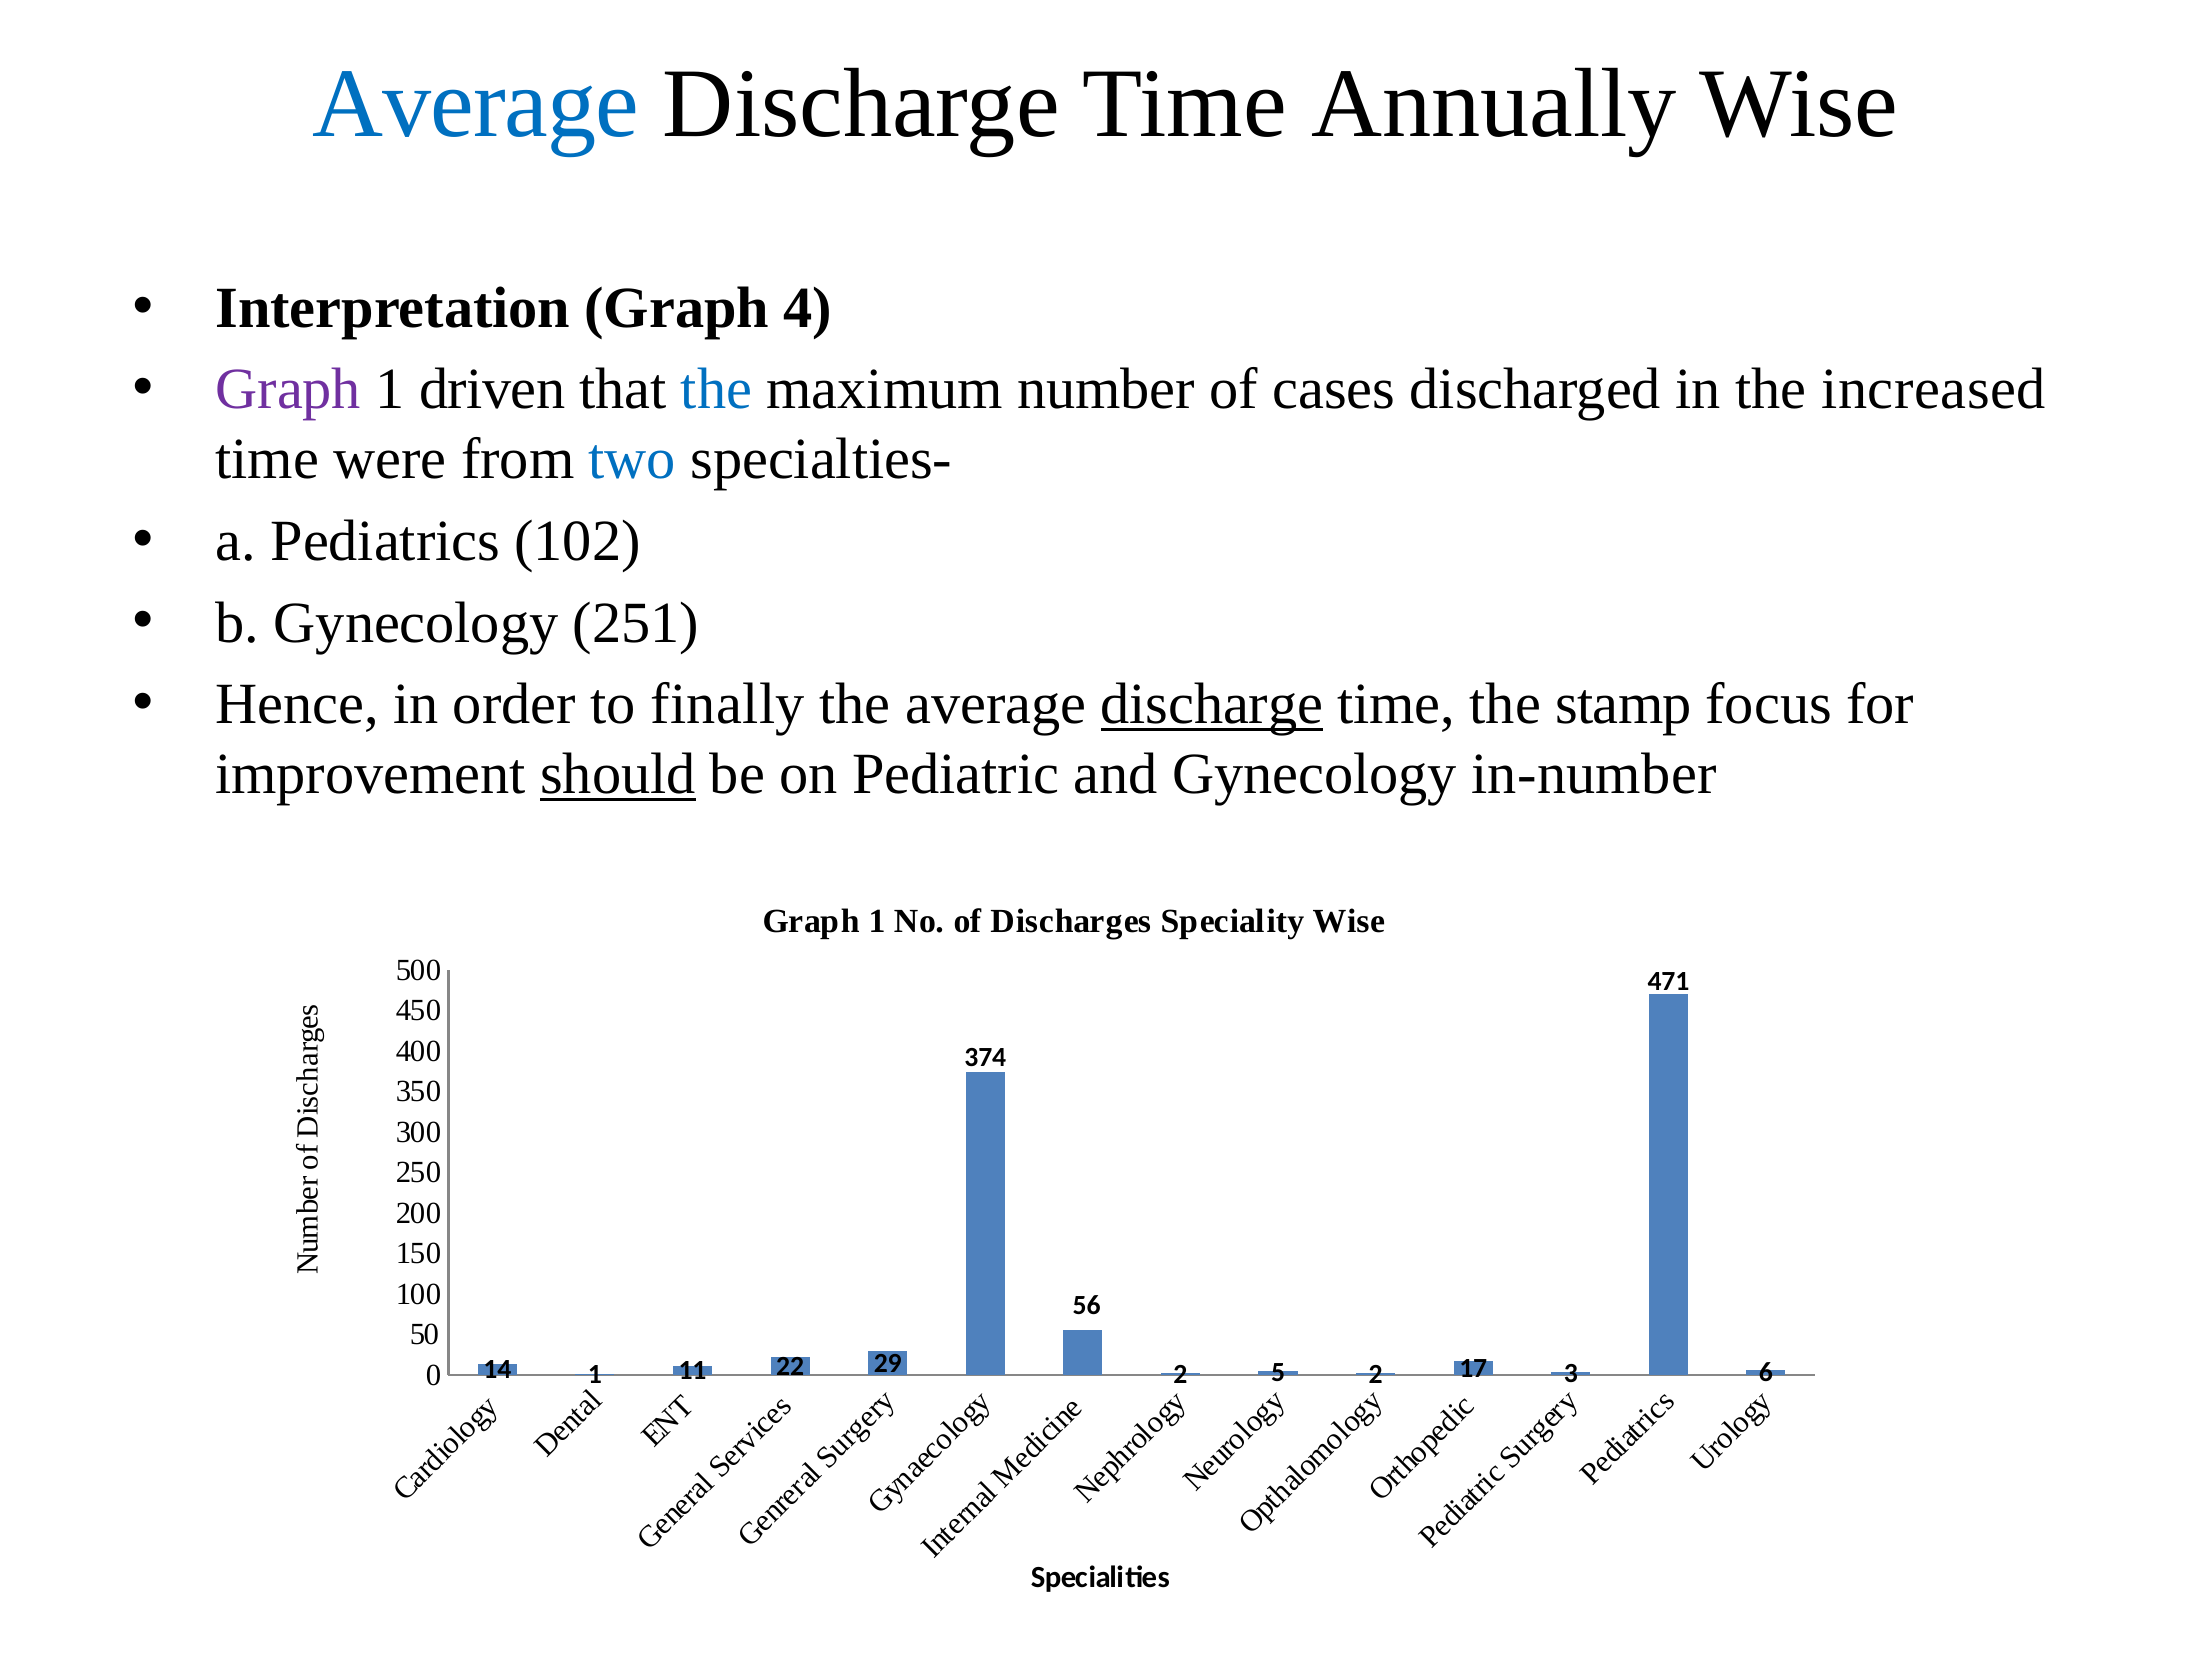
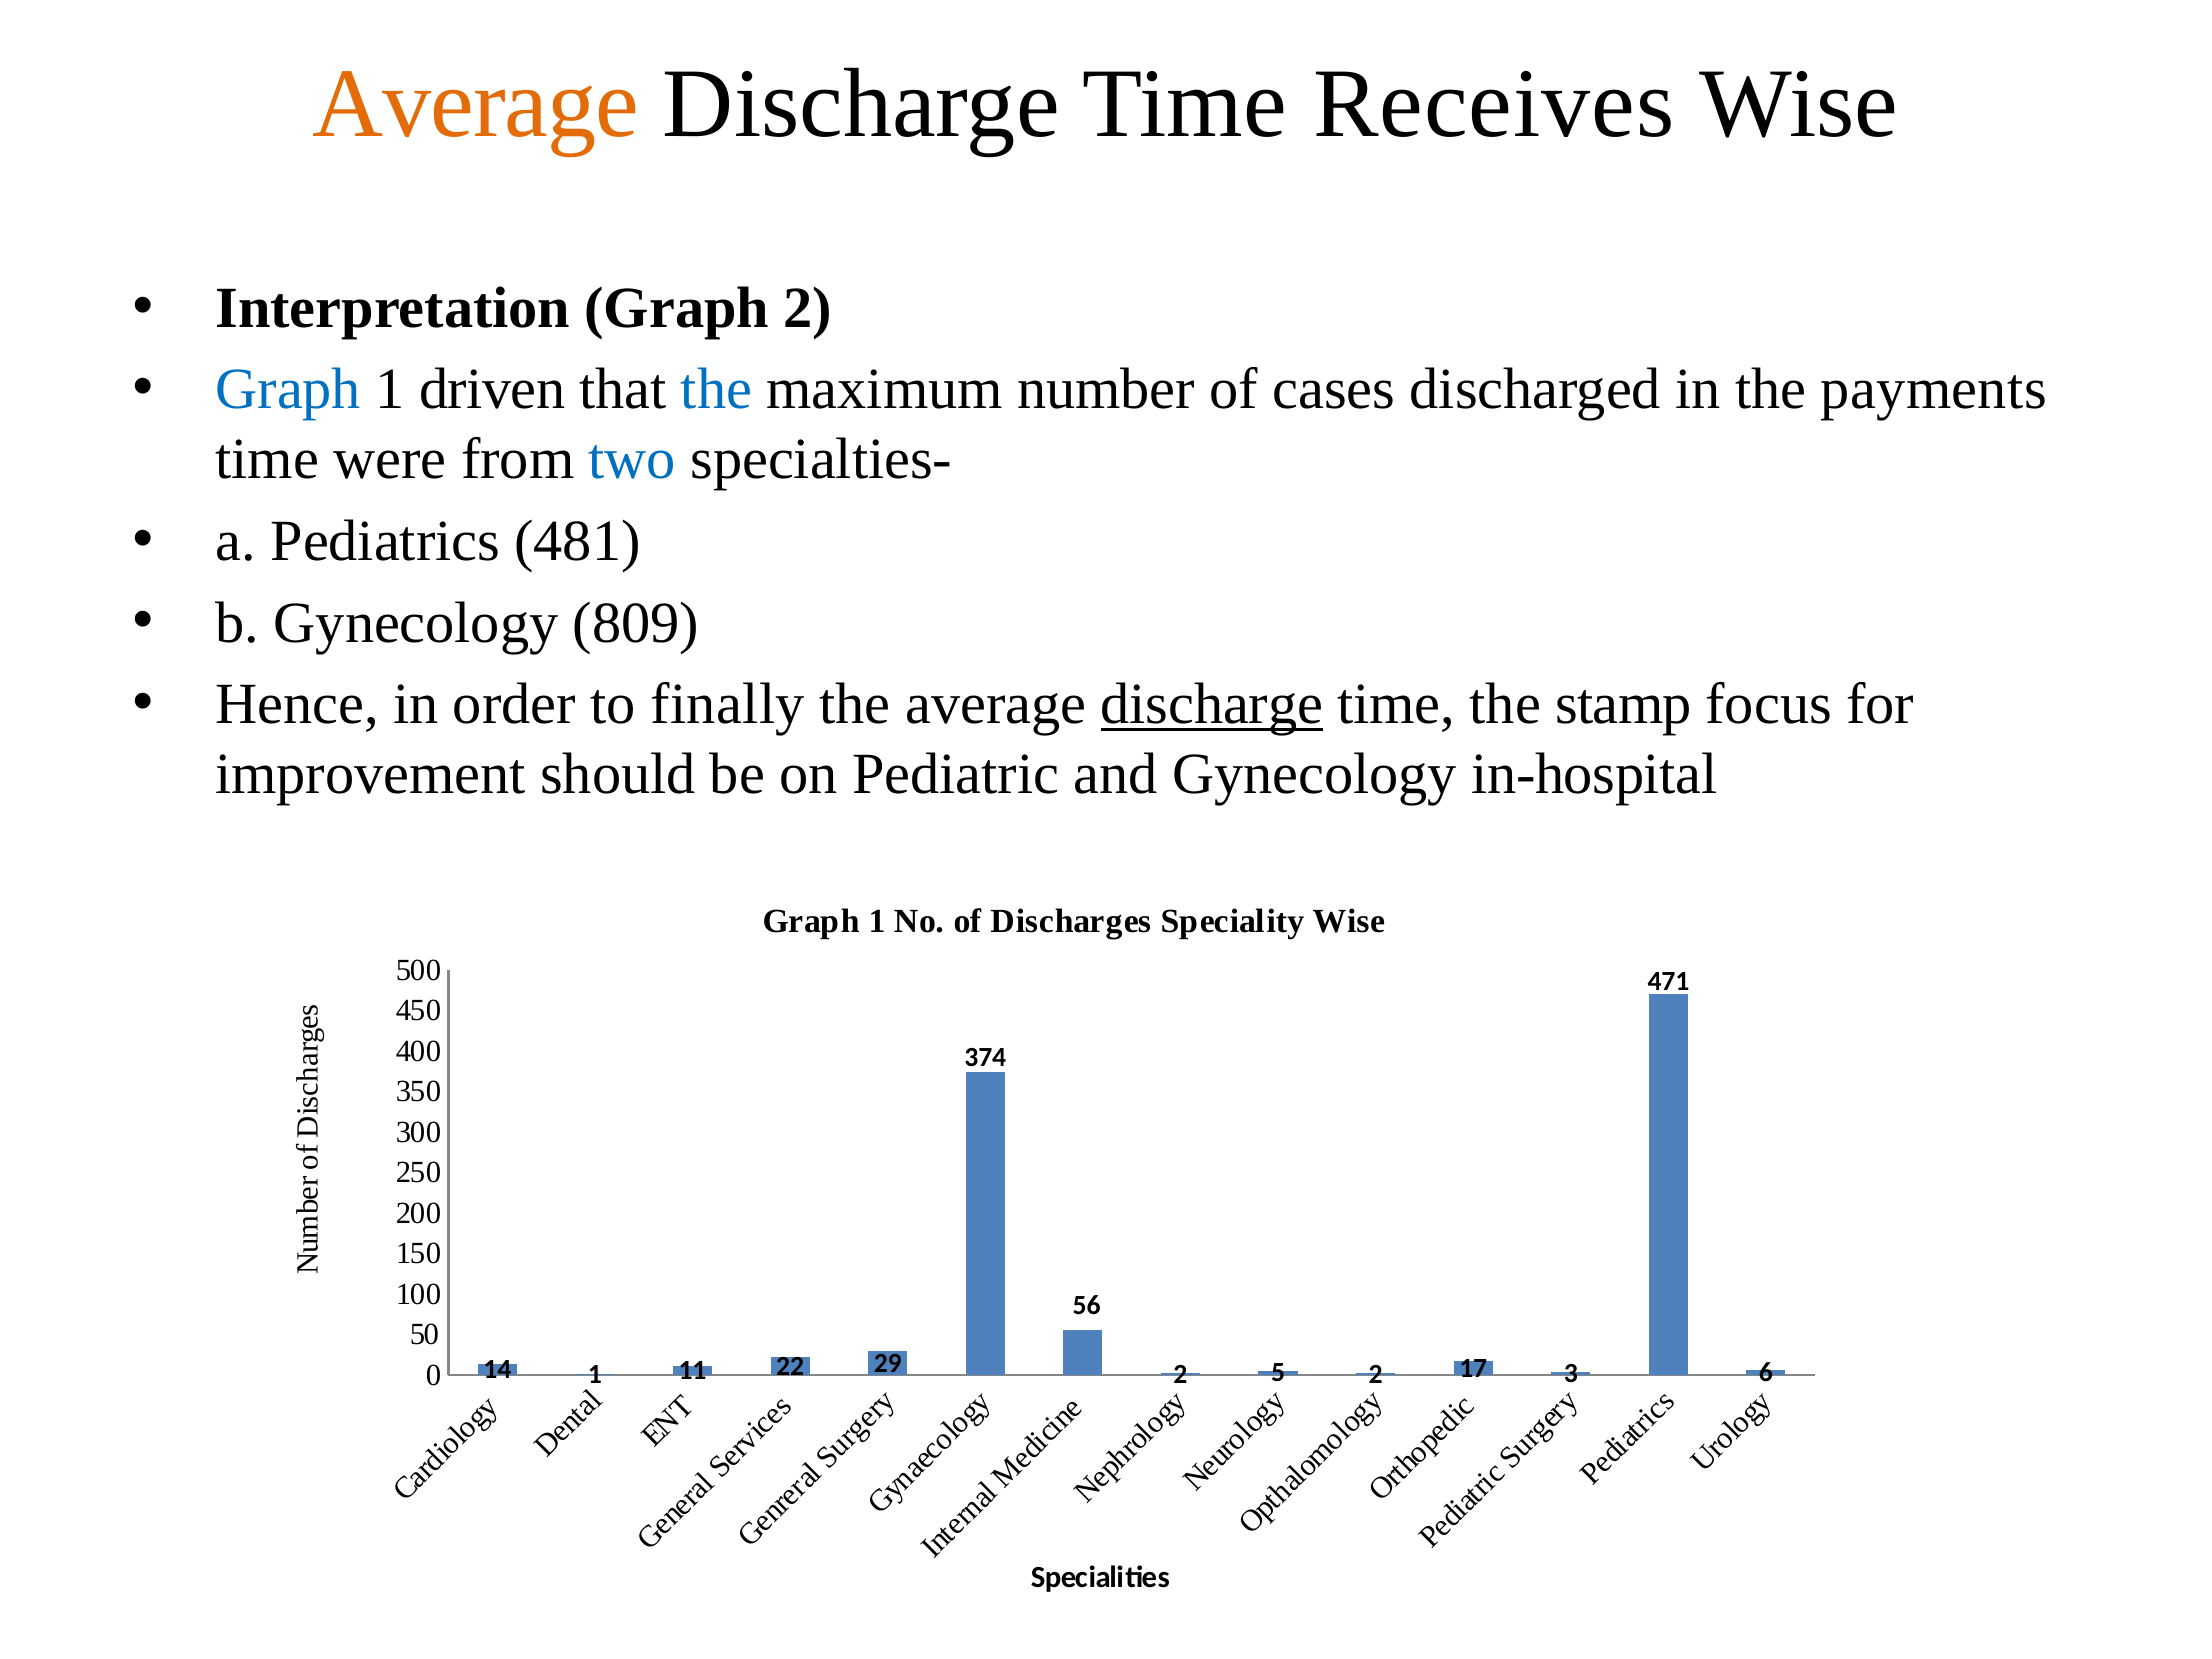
Average colour: blue -> orange (476, 105)
Annually: Annually -> Receives (1494, 105)
Graph 4: 4 -> 2 (808, 308)
Graph colour: purple -> blue (288, 390)
increased: increased -> payments (1934, 390)
102: 102 -> 481 (577, 541)
251: 251 -> 809 (636, 623)
should underline: present -> none (618, 774)
in-number: in-number -> in-hospital (1594, 774)
